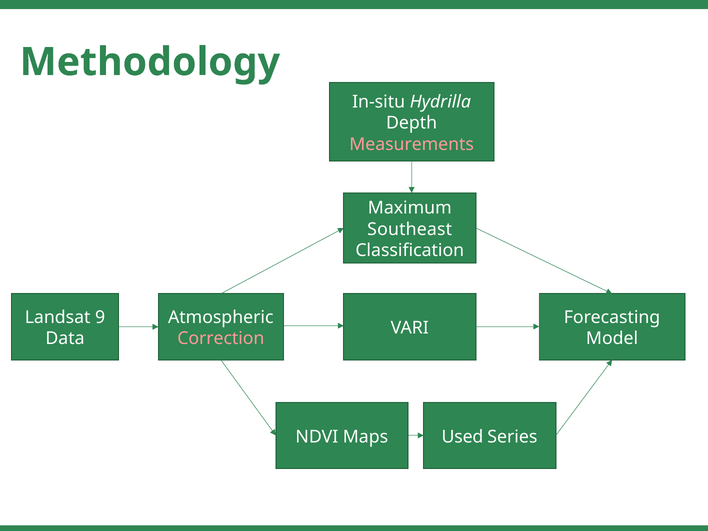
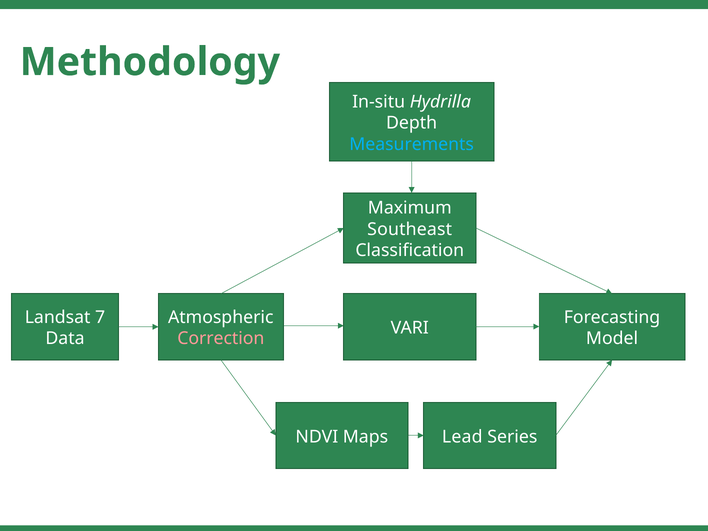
Measurements colour: pink -> light blue (412, 144)
9: 9 -> 7 (100, 317)
Used: Used -> Lead (462, 437)
